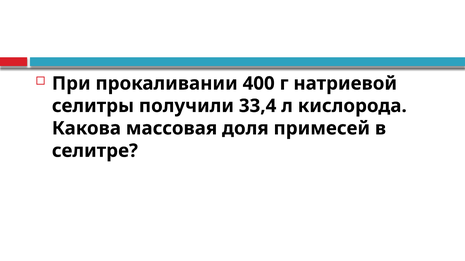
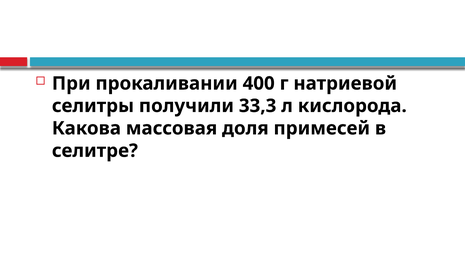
33,4: 33,4 -> 33,3 (258, 106)
